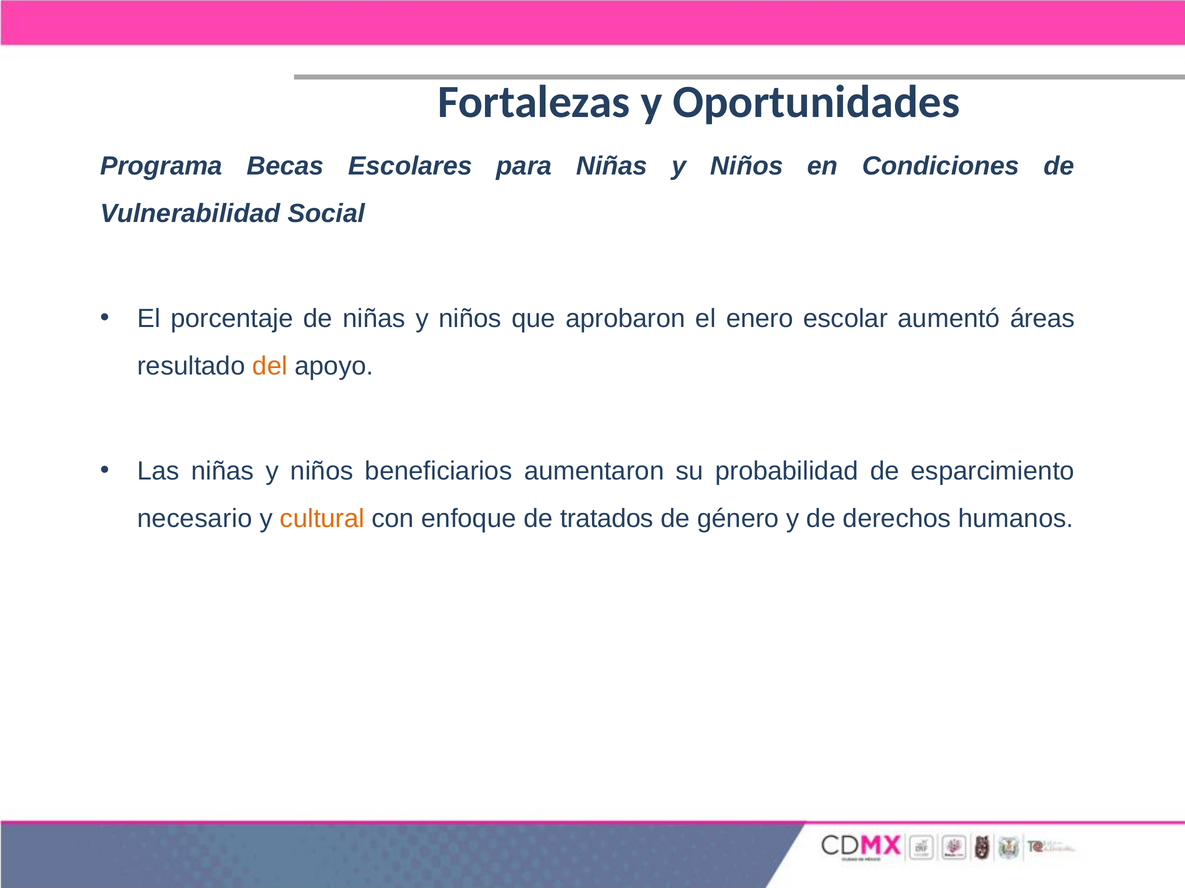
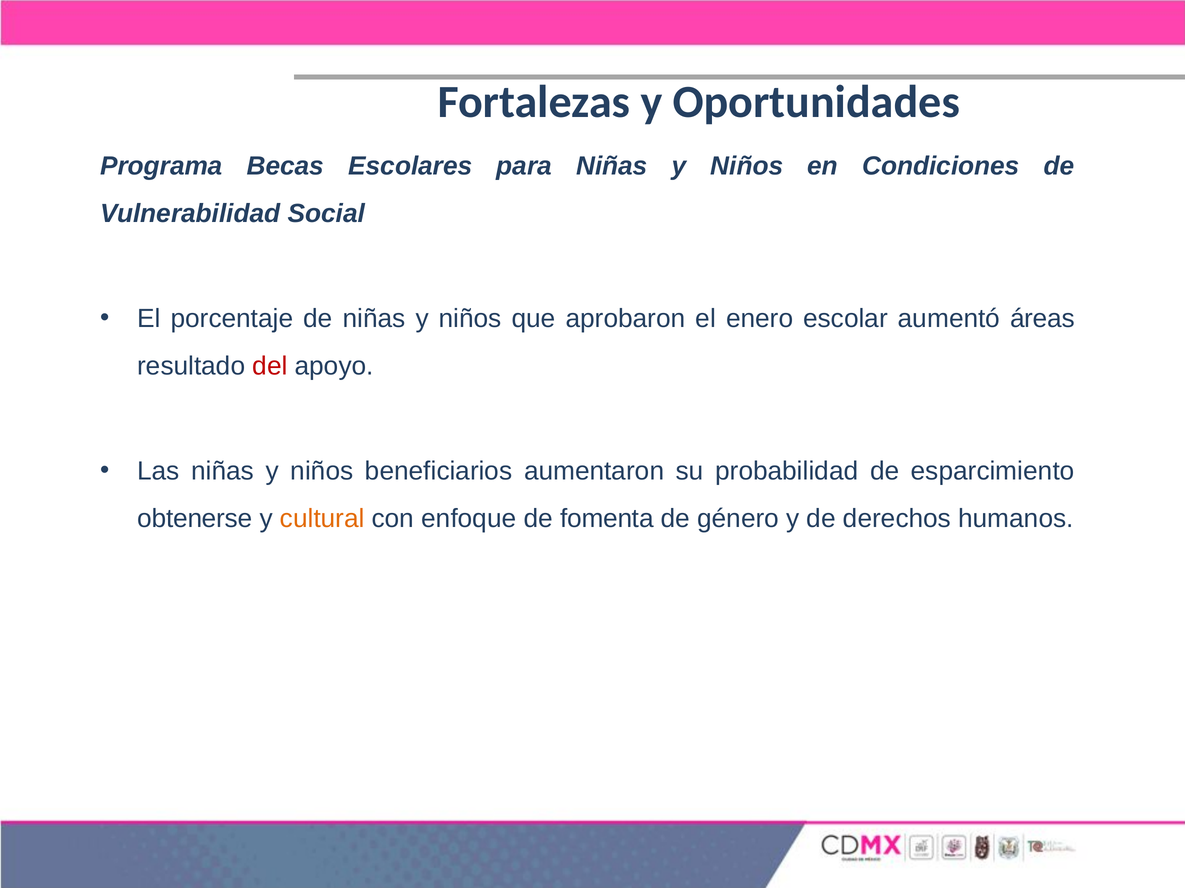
del colour: orange -> red (270, 366)
necesario: necesario -> obtenerse (195, 519)
tratados: tratados -> fomenta (607, 519)
